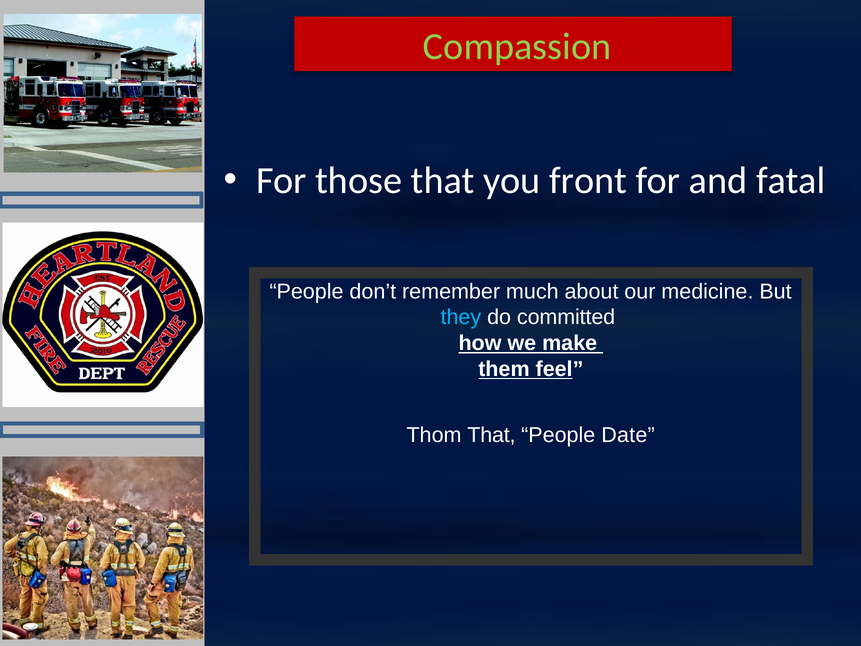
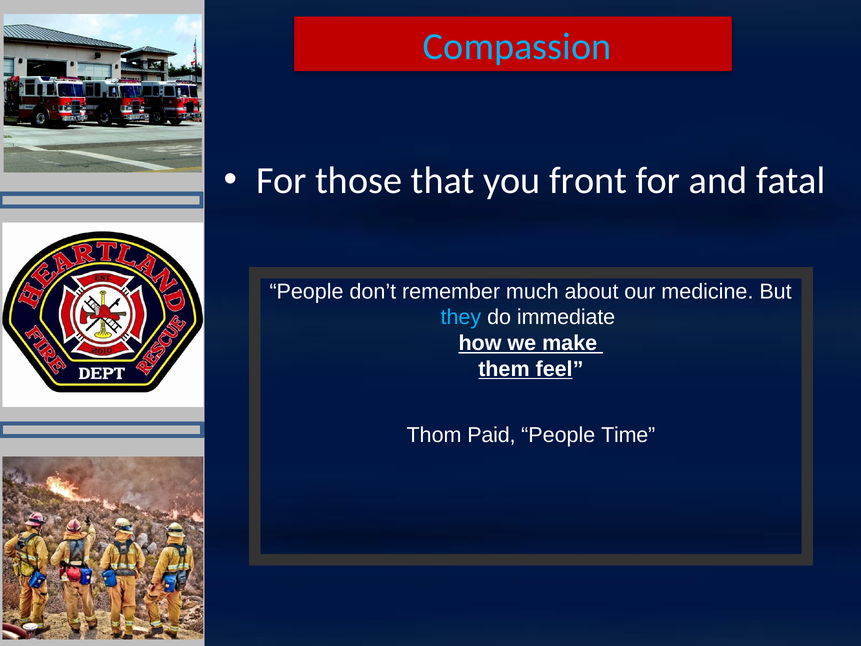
Compassion colour: light green -> light blue (517, 46)
committed: committed -> immediate (566, 317)
Thom That: That -> Paid (491, 435)
Date: Date -> Time (628, 435)
